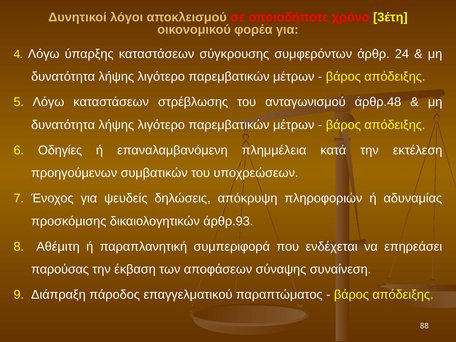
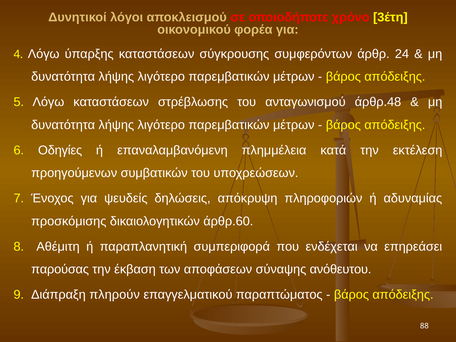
άρθρ.93: άρθρ.93 -> άρθρ.60 (228, 221)
συναίνεση: συναίνεση -> ανόθευτου (341, 269)
πάροδος: πάροδος -> πληρούν (115, 295)
